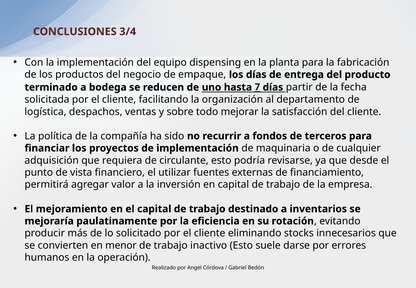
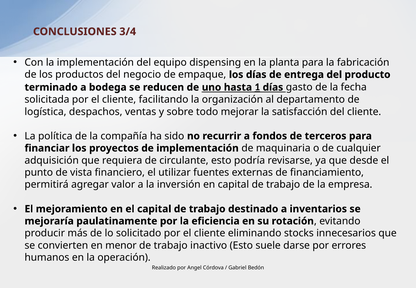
7: 7 -> 1 (257, 87)
partir: partir -> gasto (299, 87)
